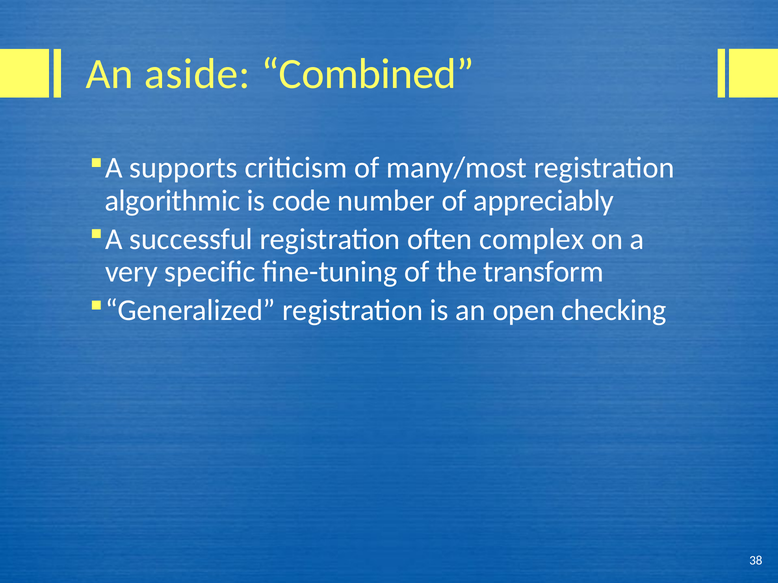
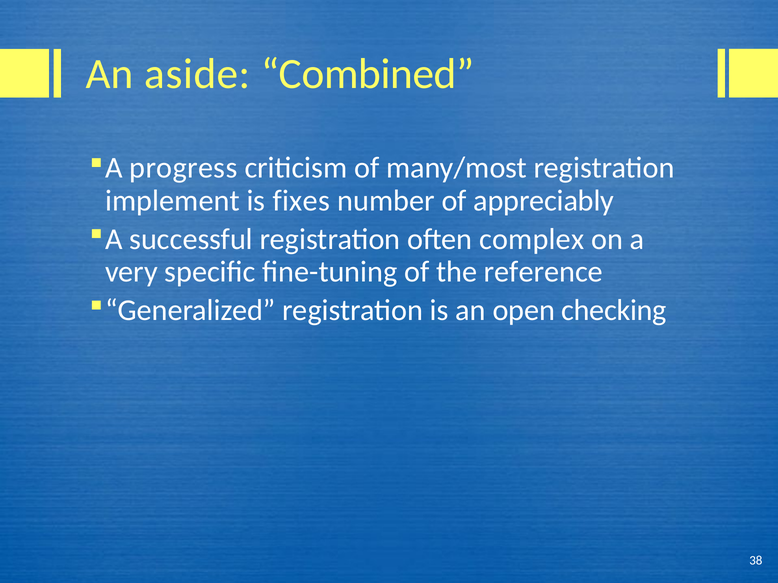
supports: supports -> progress (183, 168)
algorithmic: algorithmic -> implement (172, 201)
code: code -> fixes (301, 201)
transform: transform -> reference (543, 272)
